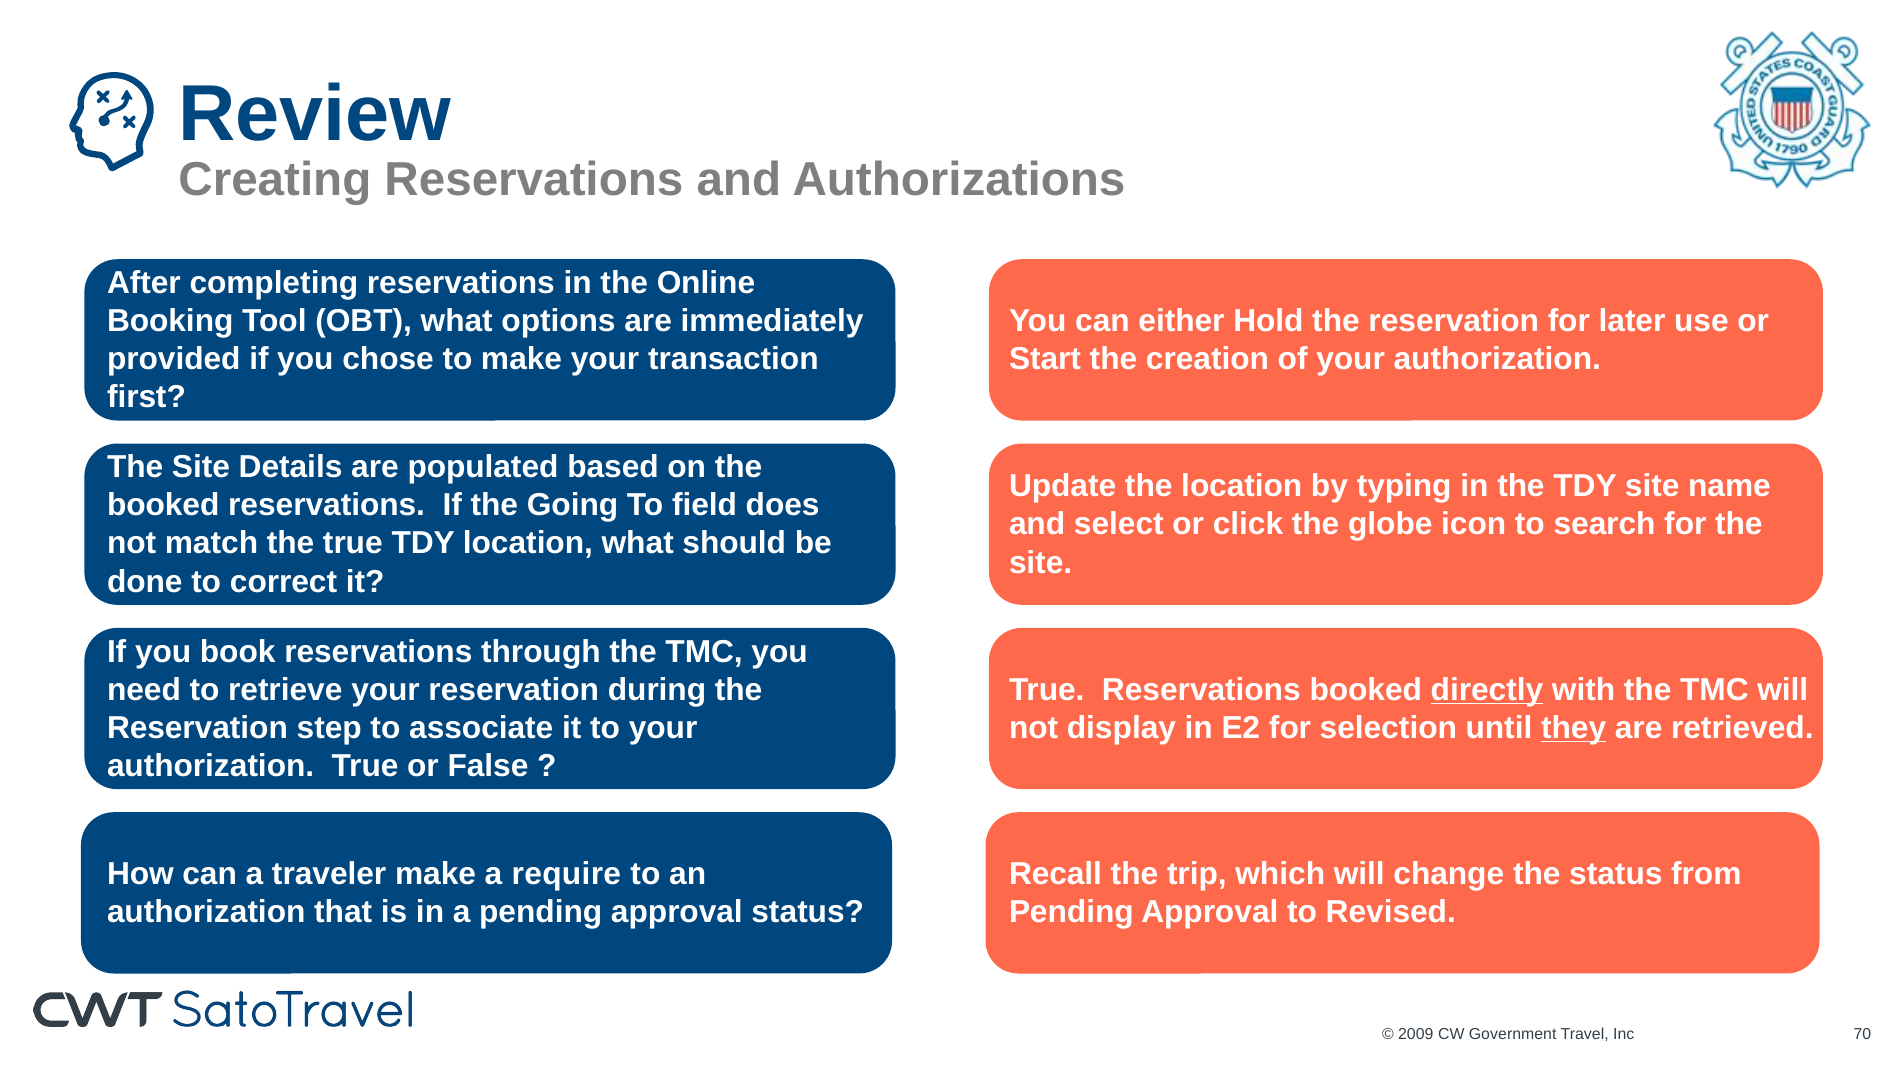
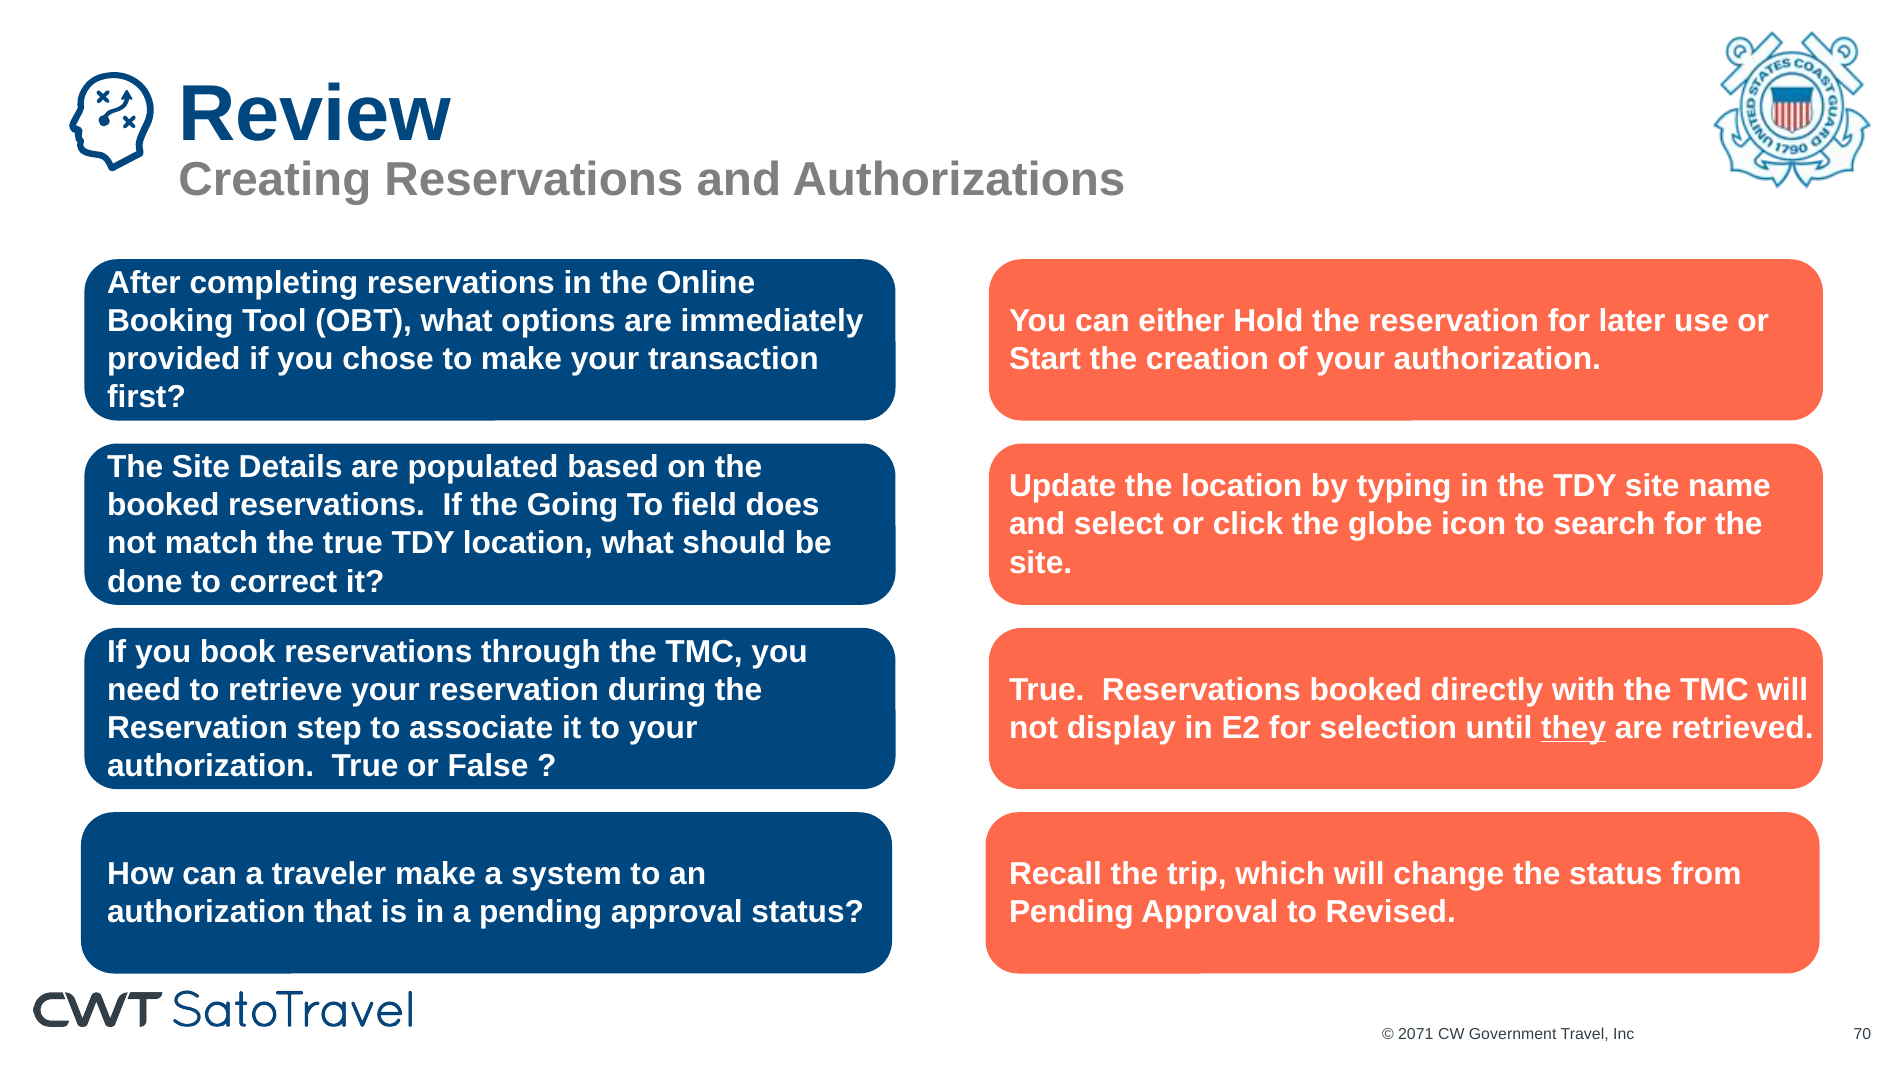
directly underline: present -> none (1487, 690)
require: require -> system (566, 874)
2009: 2009 -> 2071 (1416, 1035)
